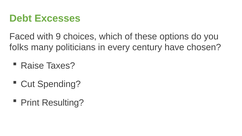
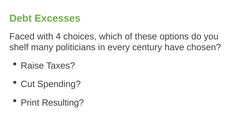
9: 9 -> 4 (58, 36)
folks: folks -> shelf (19, 47)
